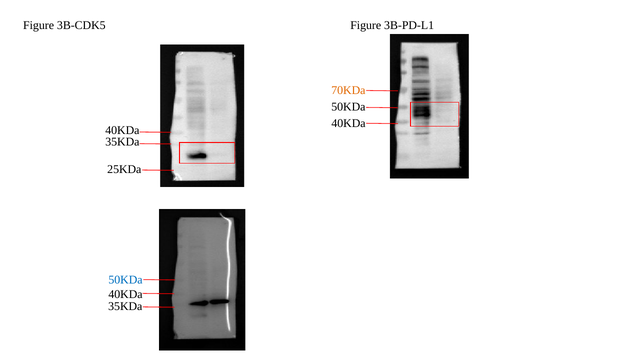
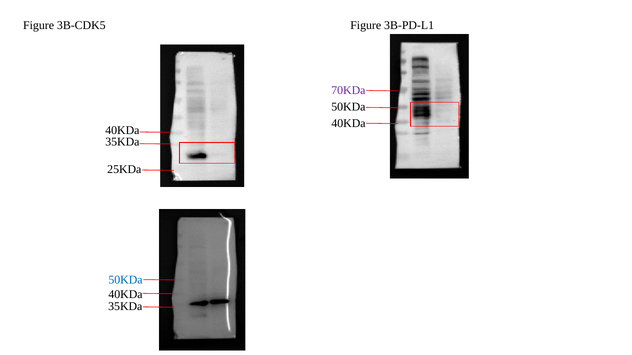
70KDa colour: orange -> purple (348, 90)
